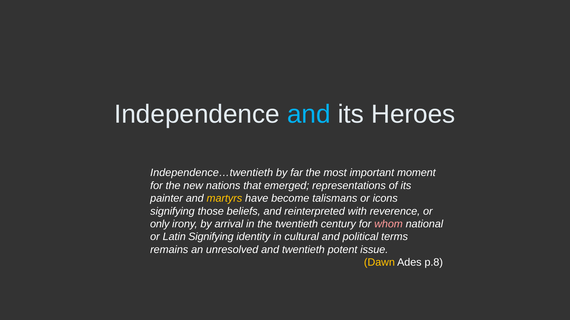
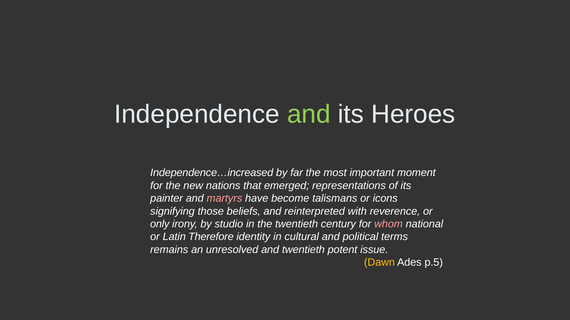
and colour: light blue -> light green (309, 115)
Independence…twentieth: Independence…twentieth -> Independence…increased (212, 173)
martyrs colour: yellow -> pink (224, 199)
arrival: arrival -> studio (229, 224)
Latin Signifying: Signifying -> Therefore (211, 237)
p.8: p.8 -> p.5 (434, 263)
